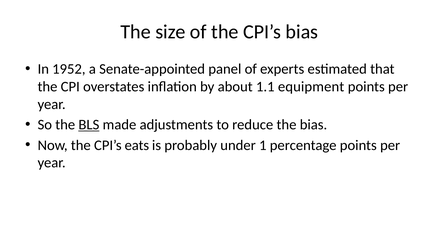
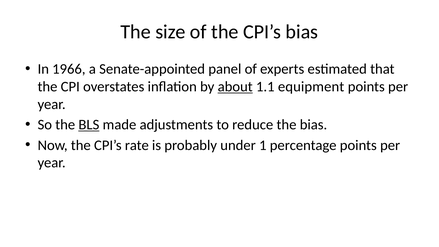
1952: 1952 -> 1966 (69, 69)
about underline: none -> present (235, 87)
eats: eats -> rate (137, 145)
